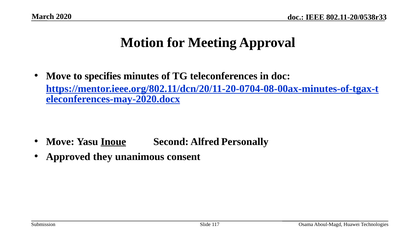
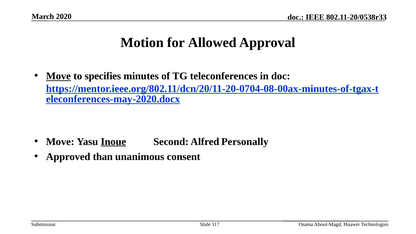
Meeting: Meeting -> Allowed (212, 43)
Move underline: none -> present (58, 76)
they: they -> than (103, 157)
